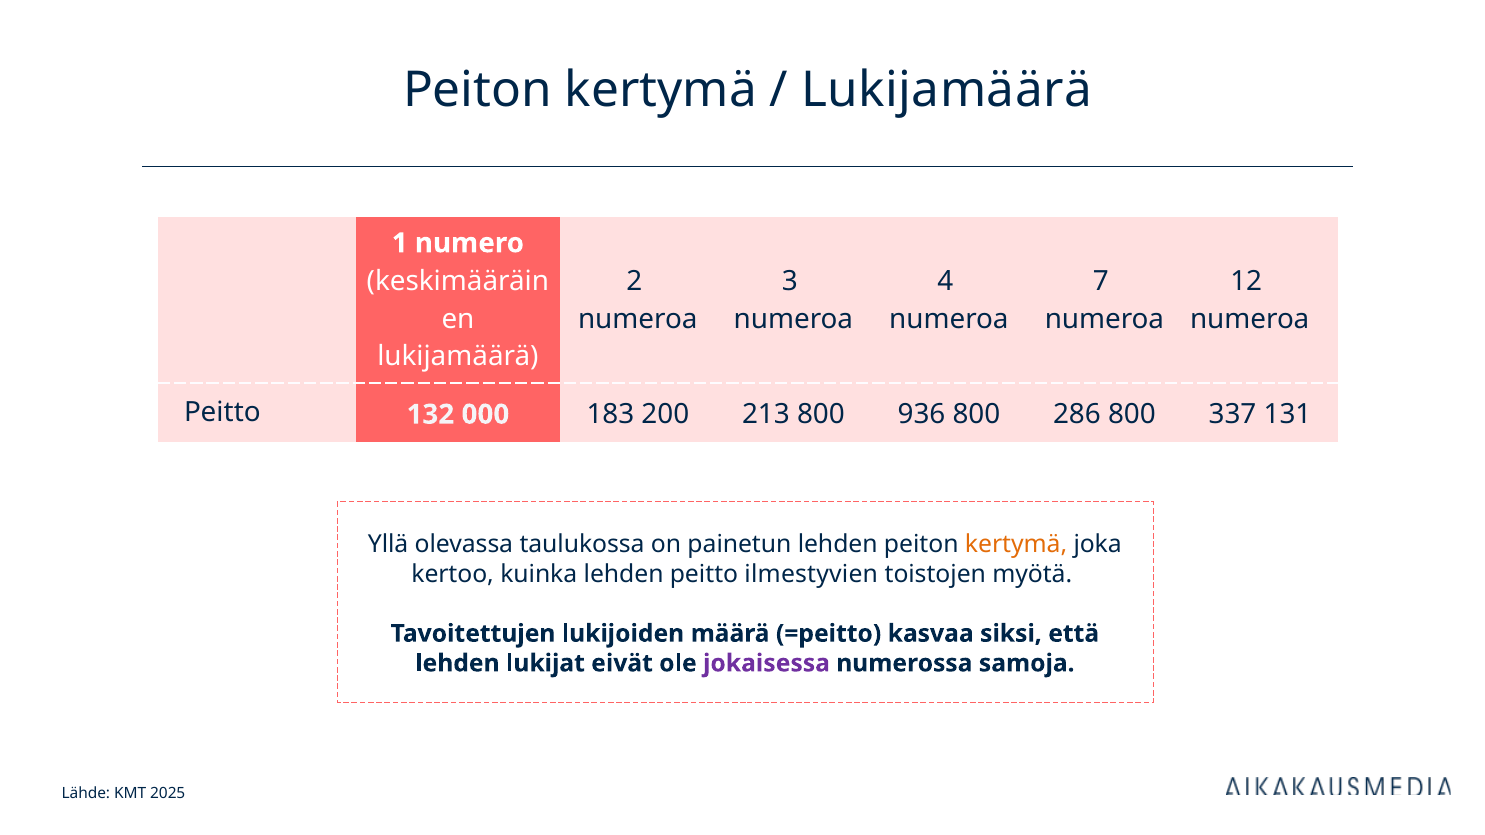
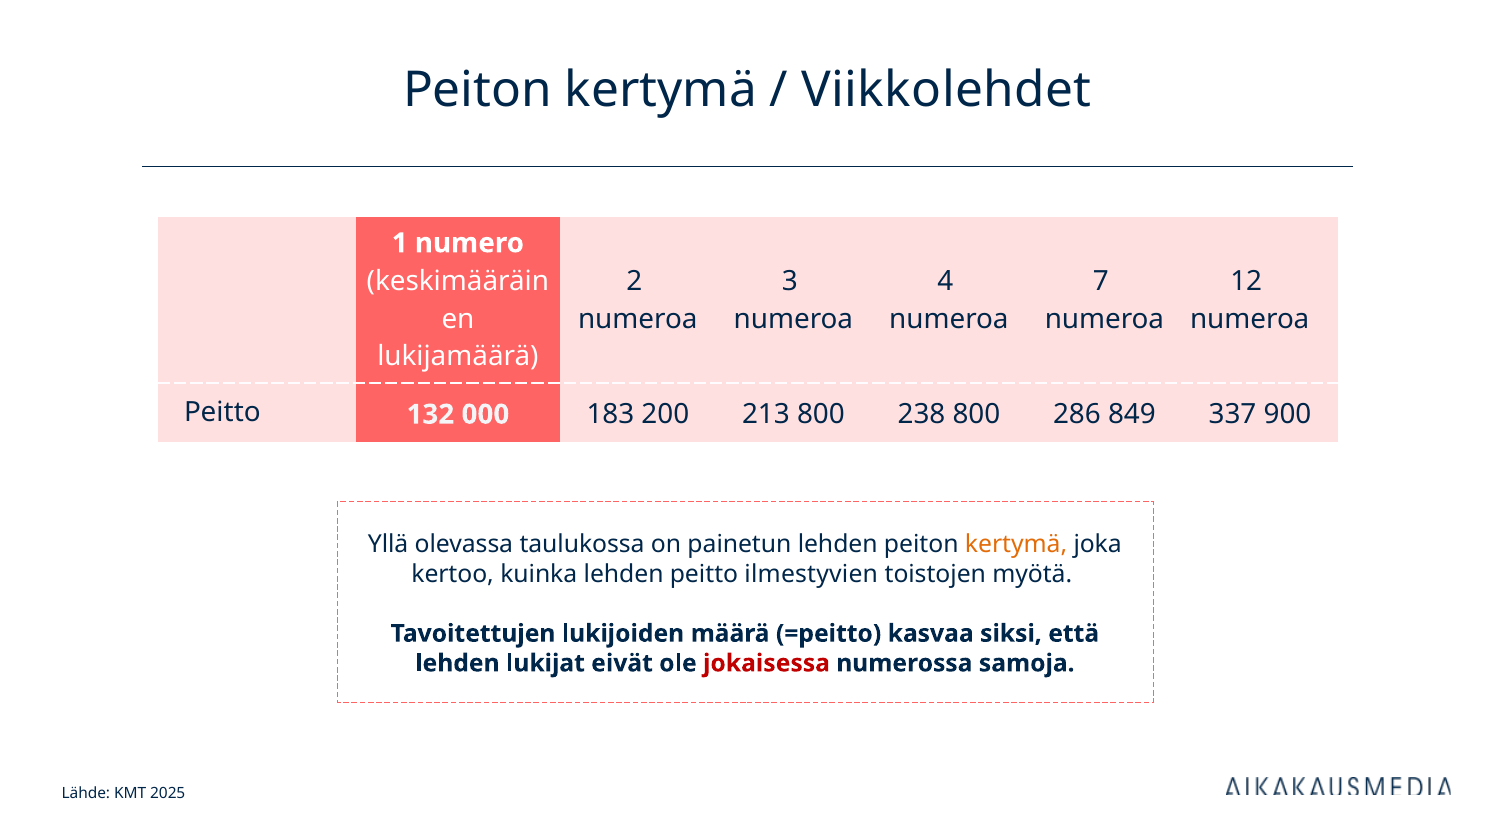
Lukijamäärä: Lukijamäärä -> Viikkolehdet (947, 90)
936: 936 -> 238 (921, 415)
286 800: 800 -> 849 (1132, 415)
131: 131 -> 900 (1287, 415)
jokaisessa colour: purple -> red (767, 664)
